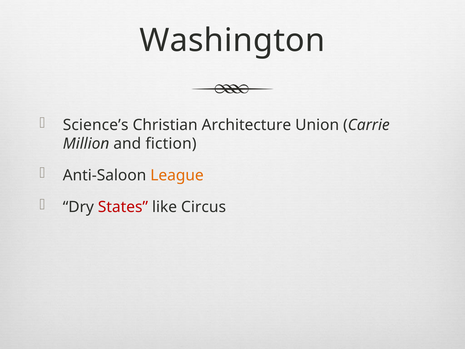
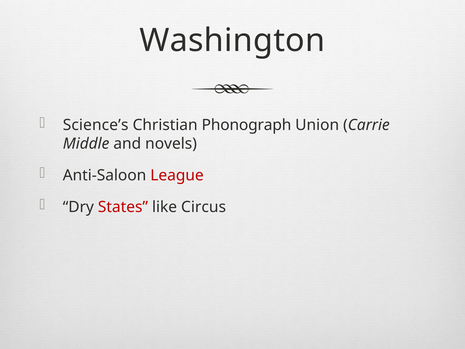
Architecture: Architecture -> Phonograph (246, 125)
Million: Million -> Middle (86, 144)
fiction: fiction -> novels (171, 144)
League colour: orange -> red (177, 175)
